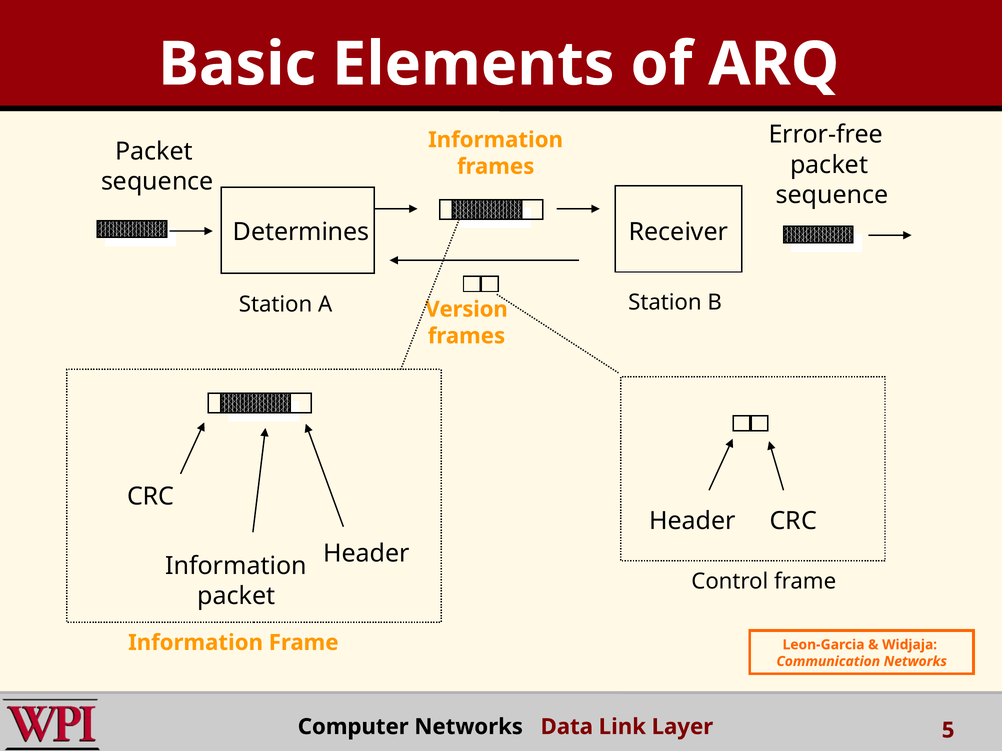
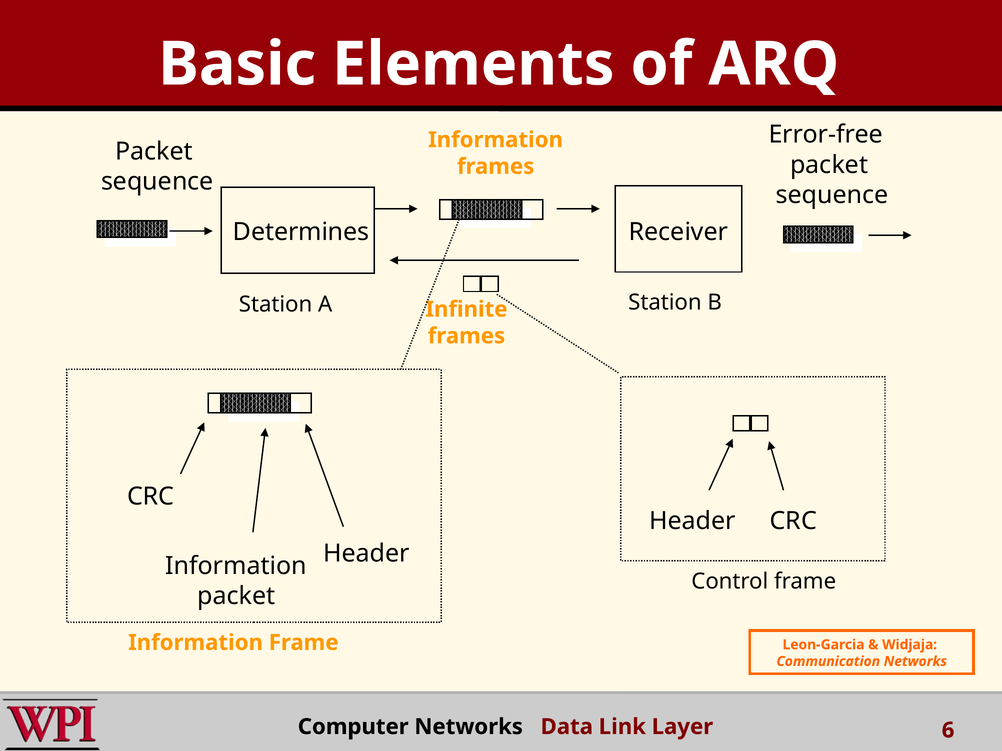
Version: Version -> Infinite (466, 310)
5: 5 -> 6 (948, 731)
